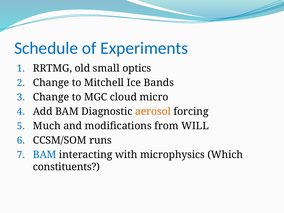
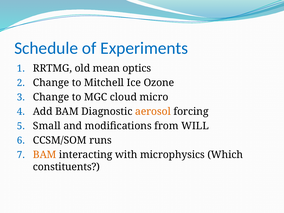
small: small -> mean (106, 68)
Bands: Bands -> Ozone (159, 83)
Much: Much -> Small (47, 126)
BAM colour: blue -> orange (45, 155)
